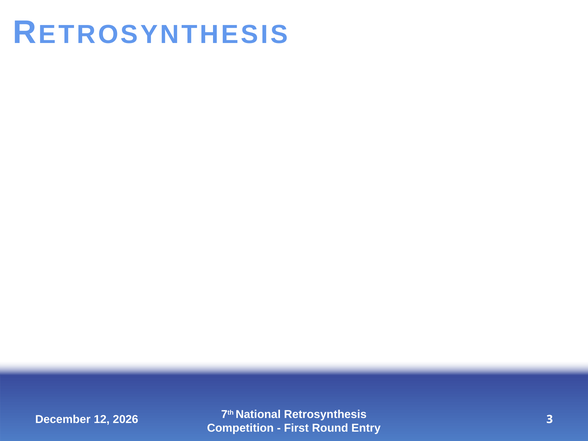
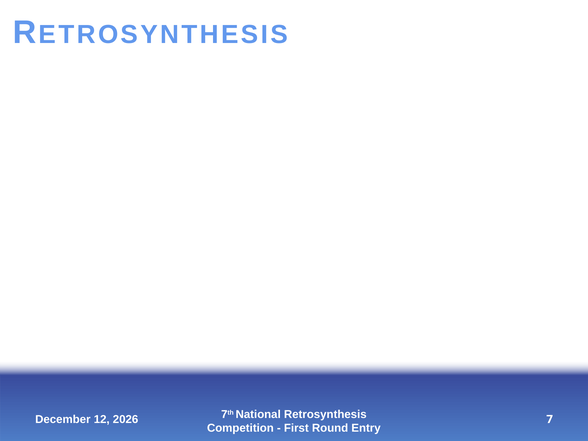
3: 3 -> 7 (550, 419)
